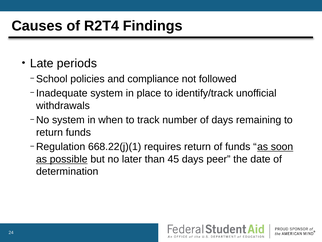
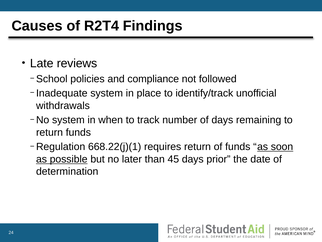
periods: periods -> reviews (77, 63)
peer: peer -> prior (218, 159)
